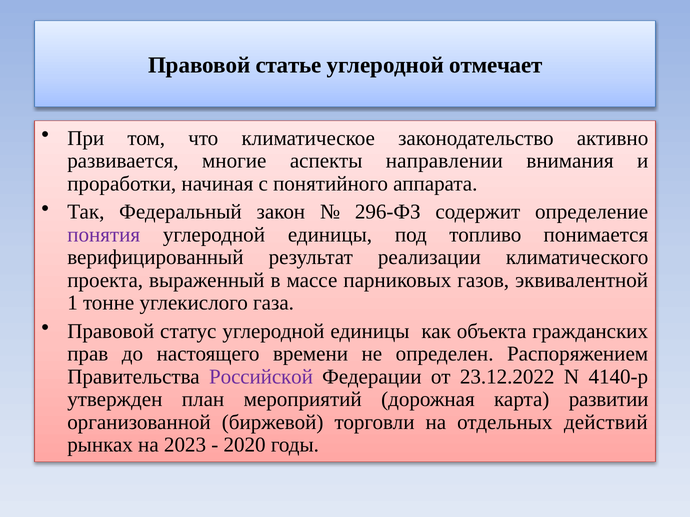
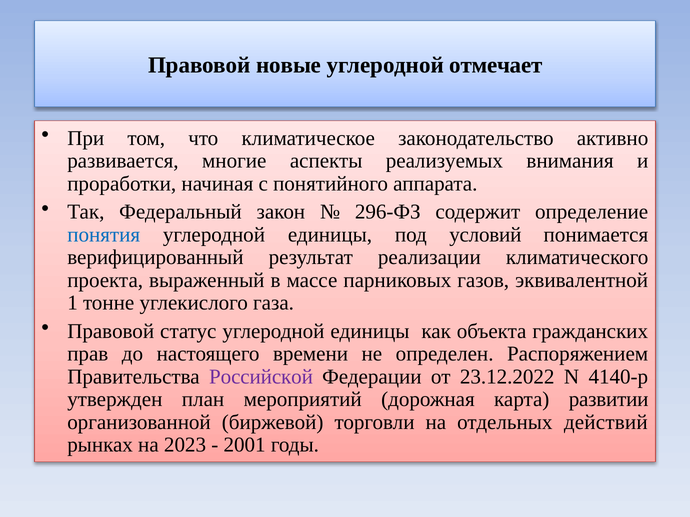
статье: статье -> новые (289, 65)
направлении: направлении -> реализуемых (444, 161)
понятия colour: purple -> blue (104, 235)
топливо: топливо -> условий (485, 235)
2020: 2020 -> 2001 (245, 445)
